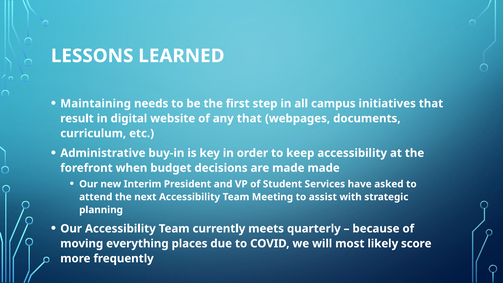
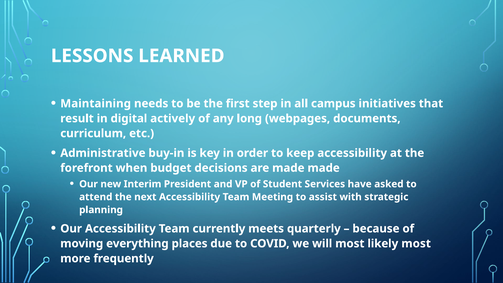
website: website -> actively (173, 118)
any that: that -> long (249, 118)
likely score: score -> most (416, 244)
